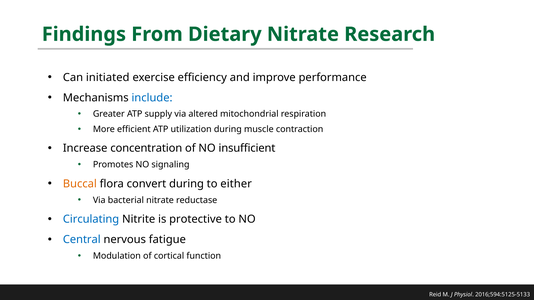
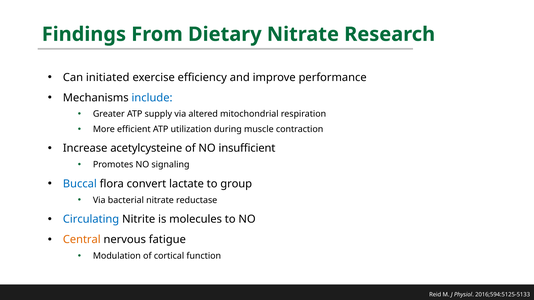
concentration: concentration -> acetylcysteine (146, 148)
Buccal colour: orange -> blue (80, 184)
convert during: during -> lactate (187, 184)
either: either -> group (236, 184)
protective: protective -> molecules (196, 220)
Central colour: blue -> orange (82, 240)
